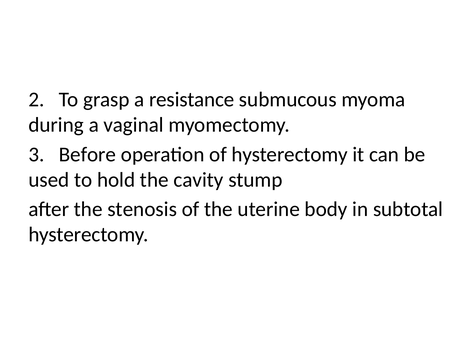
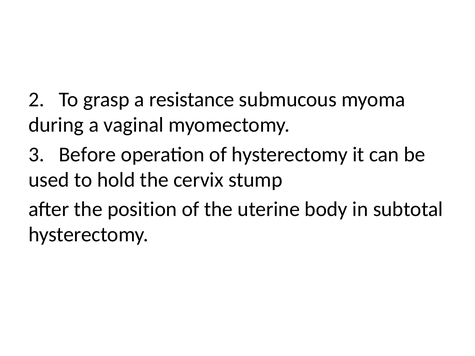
cavity: cavity -> cervix (199, 180)
stenosis: stenosis -> position (142, 209)
